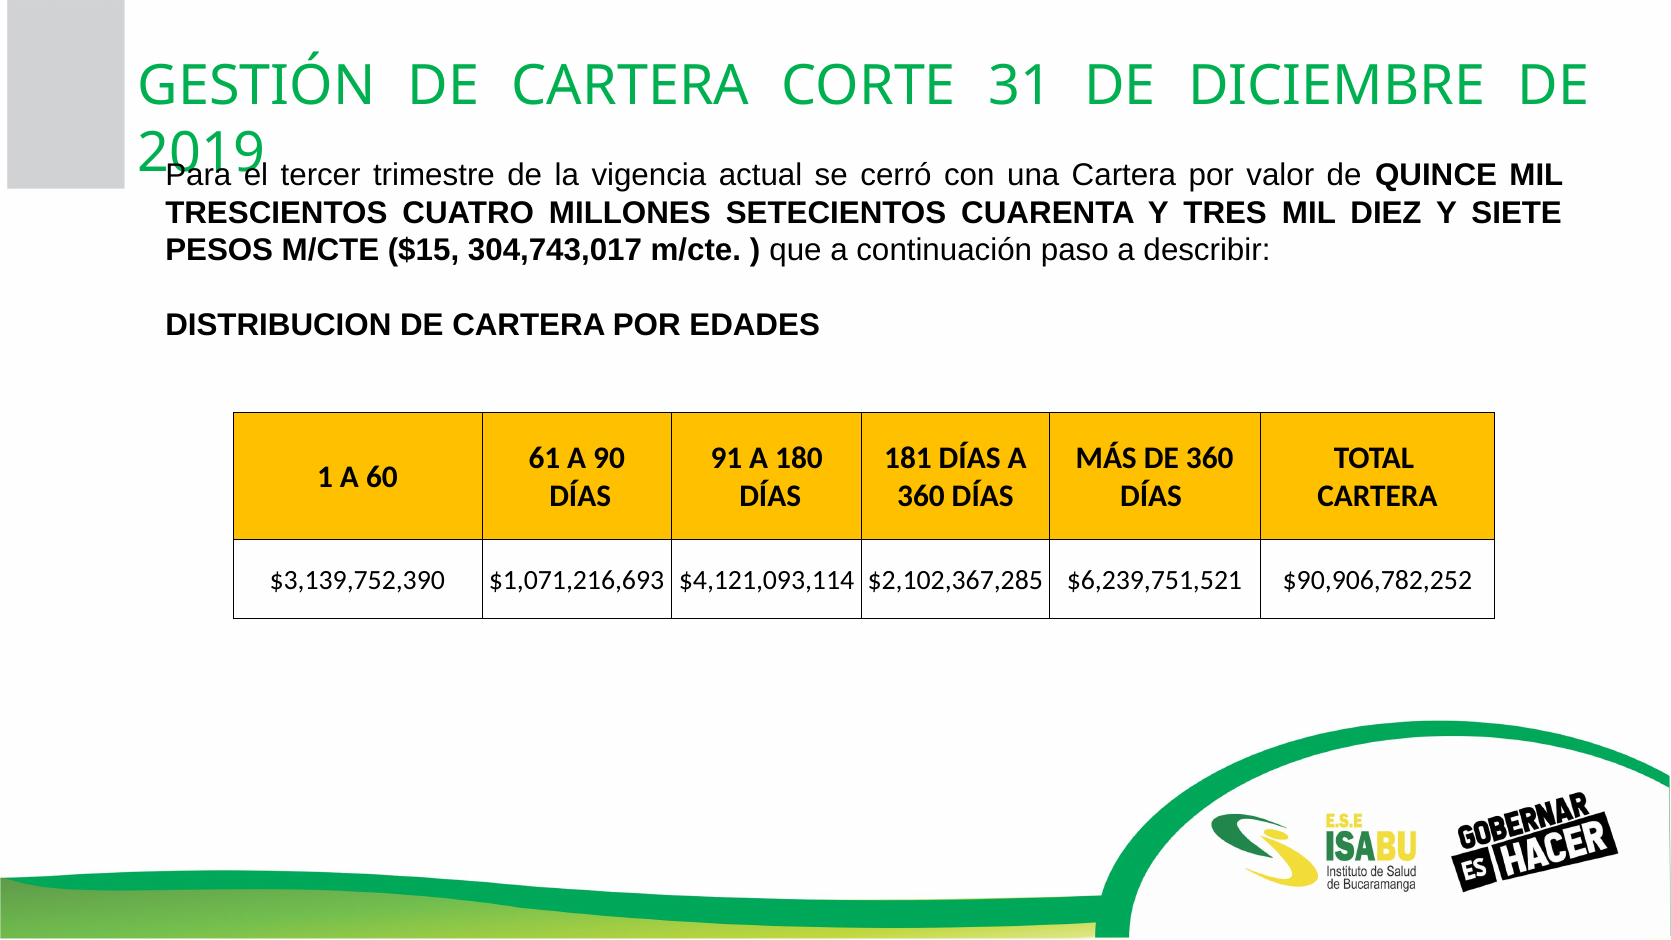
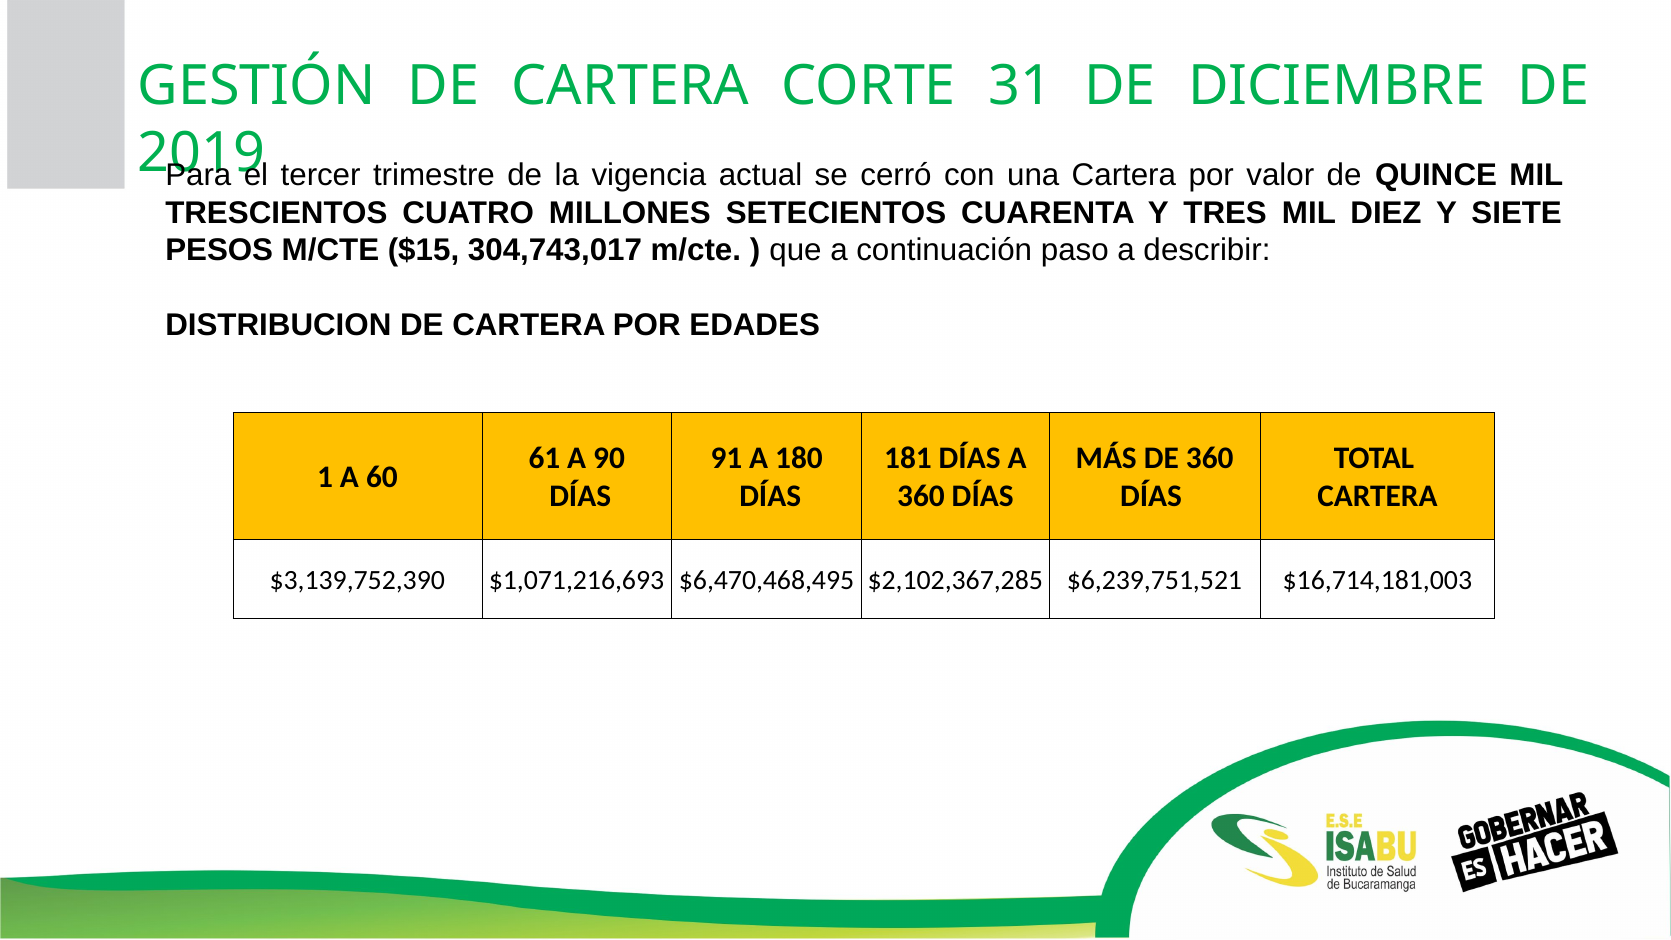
$4,121,093,114: $4,121,093,114 -> $6,470,468,495 (767, 580)
$90,906,782,252: $90,906,782,252 -> $16,714,181,003 (1377, 580)
